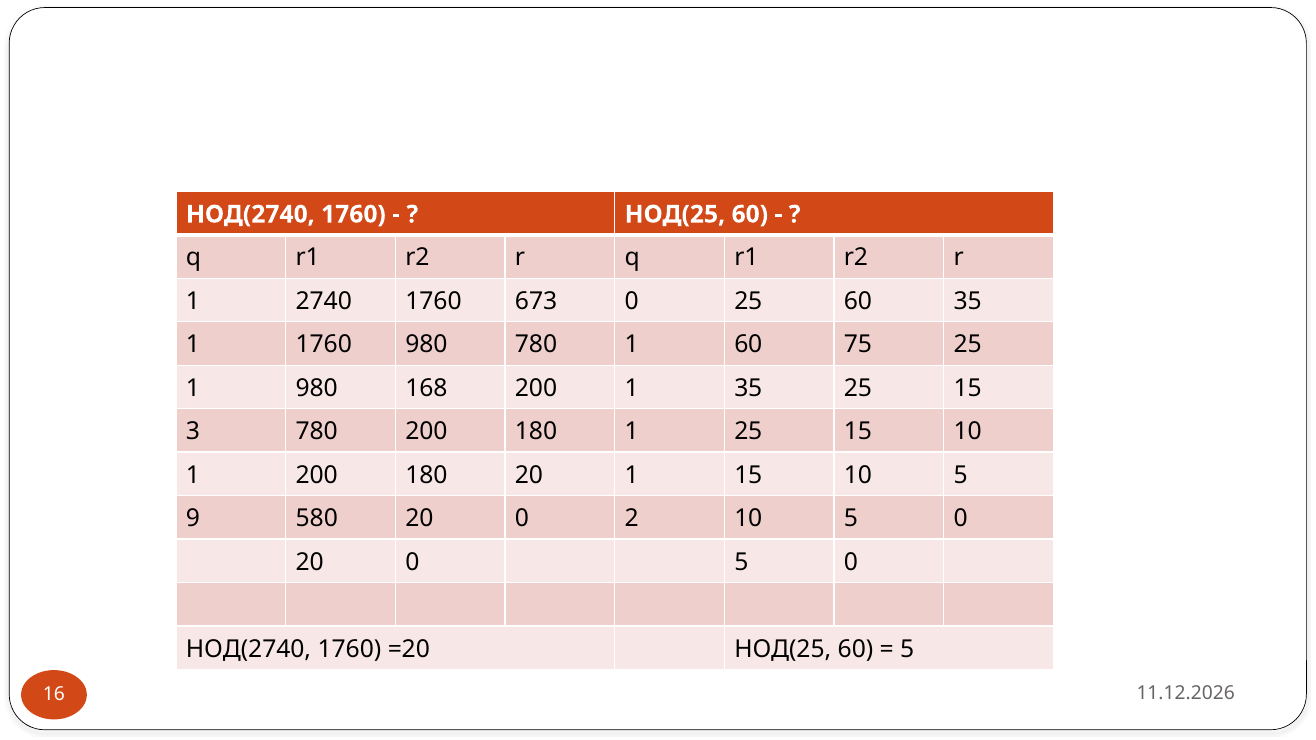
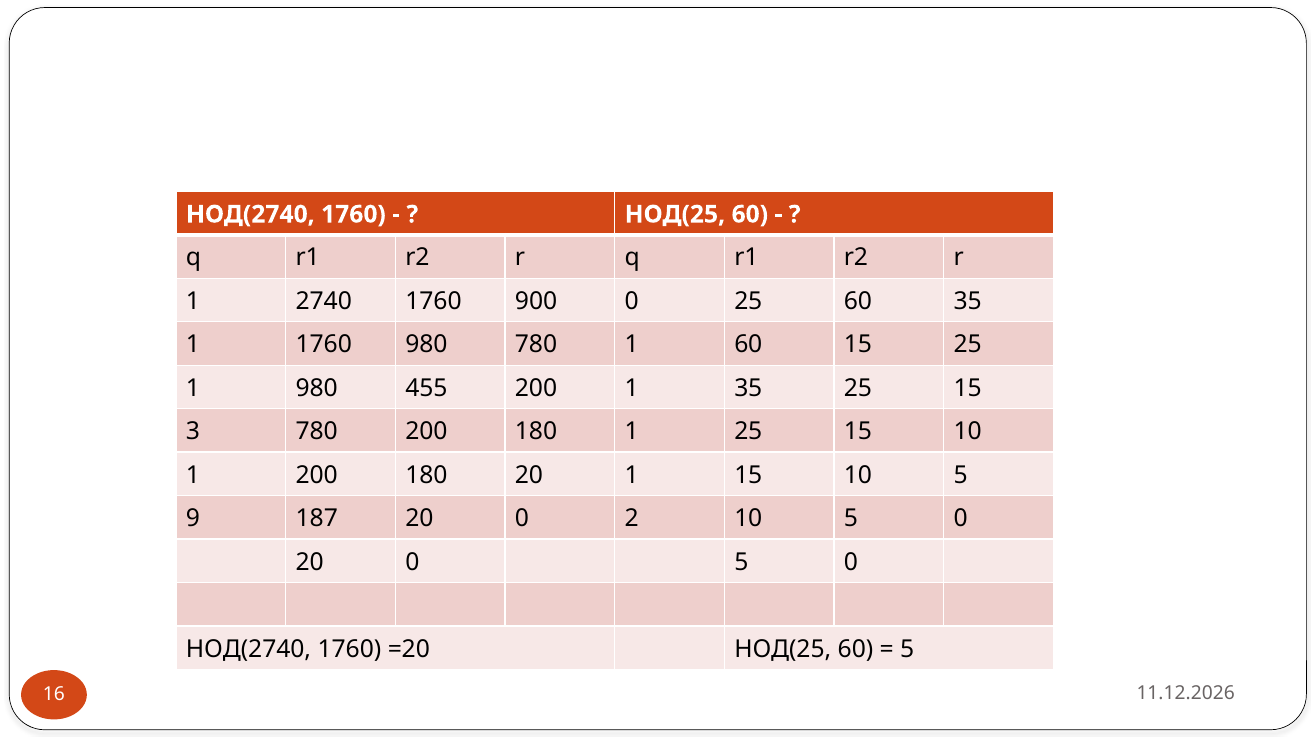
673: 673 -> 900 (536, 301)
60 75: 75 -> 15 (858, 345)
168: 168 -> 455 (426, 388)
580: 580 -> 187 (317, 519)
